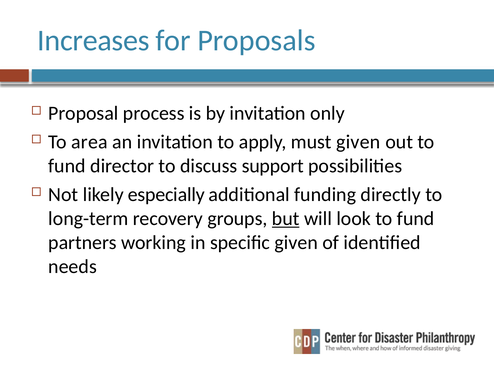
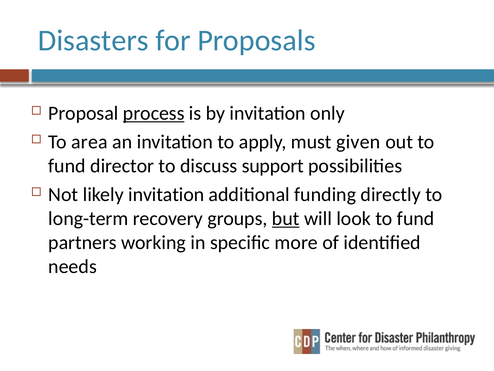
Increases: Increases -> Disasters (93, 40)
process underline: none -> present (154, 113)
likely especially: especially -> invitation (166, 194)
specific given: given -> more (296, 242)
